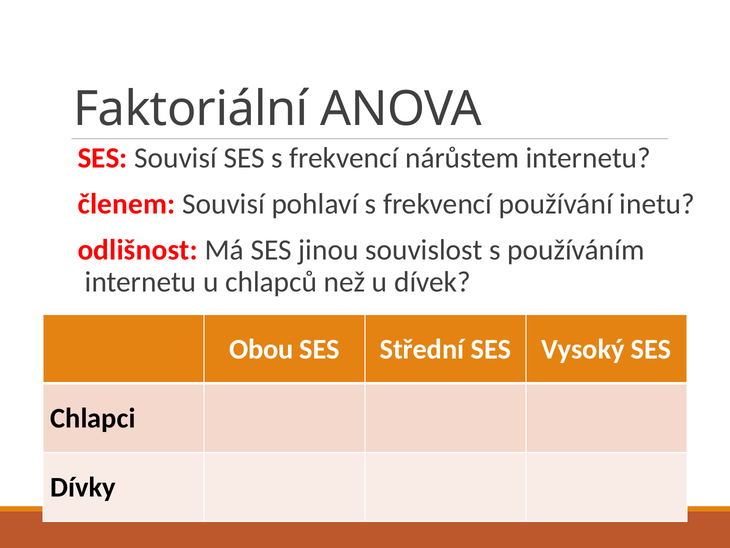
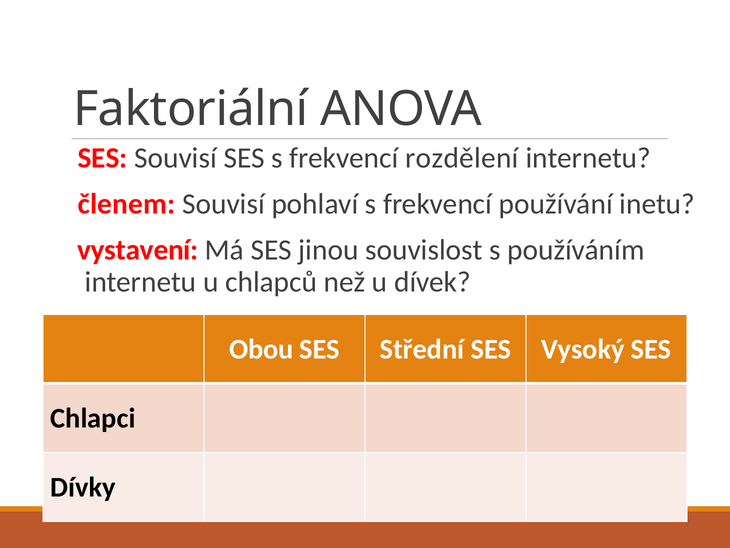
nárůstem: nárůstem -> rozdělení (462, 158)
odlišnost: odlišnost -> vystavení (138, 250)
